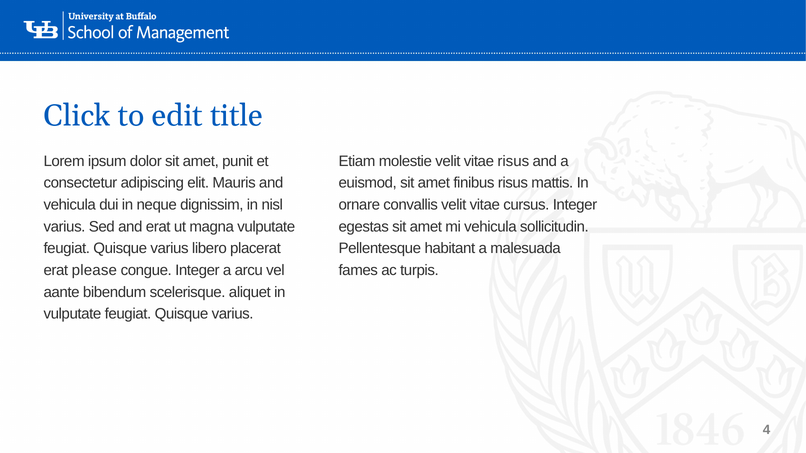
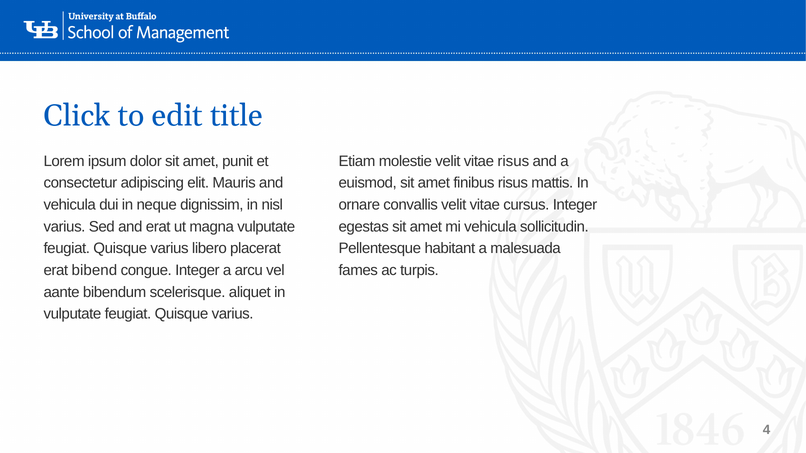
please: please -> bibend (94, 270)
